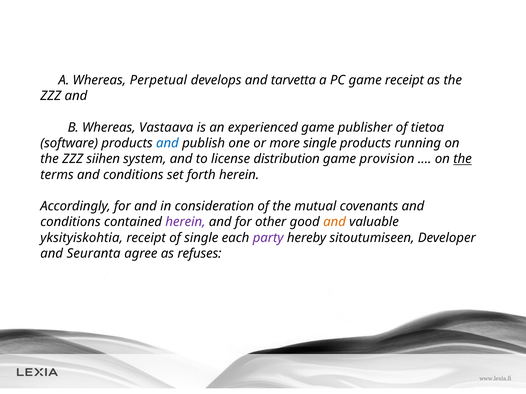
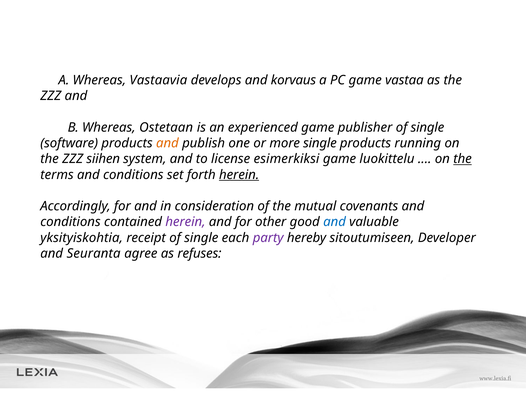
Perpetual: Perpetual -> Vastaavia (158, 80)
tarvetta: tarvetta -> korvaus (293, 80)
game receipt: receipt -> vastaa (404, 80)
Vastaava: Vastaava -> Ostetaan (166, 128)
publisher of tietoa: tietoa -> single (427, 128)
and colour: blue -> orange (167, 143)
distribution: distribution -> esimerkiksi (287, 159)
provision: provision -> luokittelu (387, 159)
herein underline: none -> present (239, 175)
and colour: orange -> blue (335, 222)
